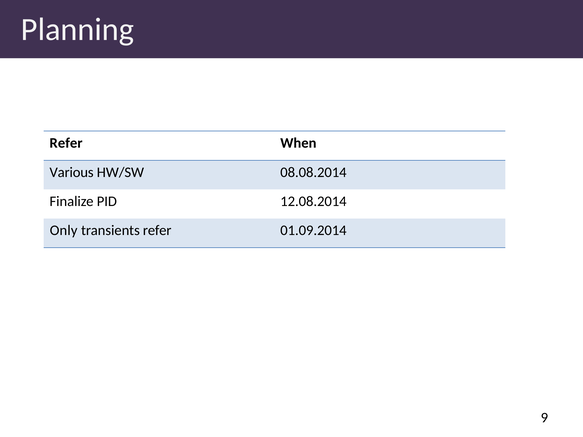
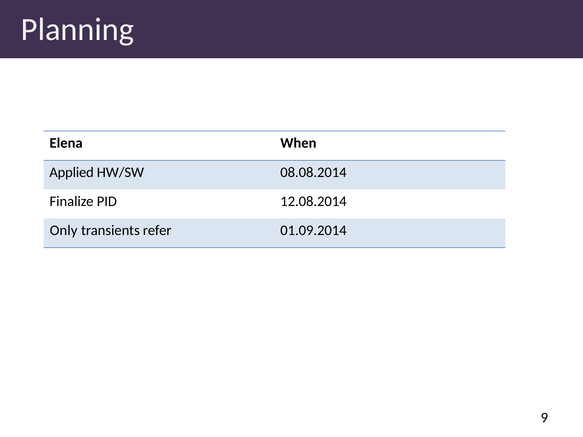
Refer: Refer -> Elena (66, 143)
Various: Various -> Applied (72, 172)
